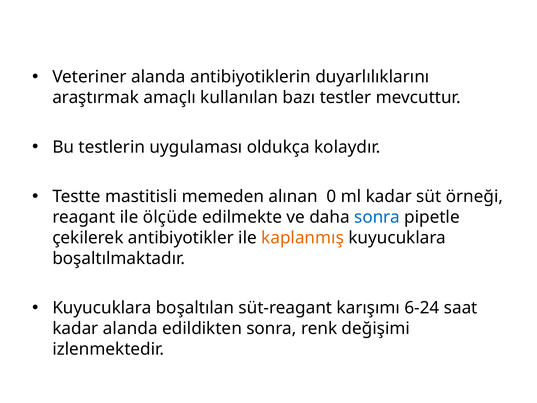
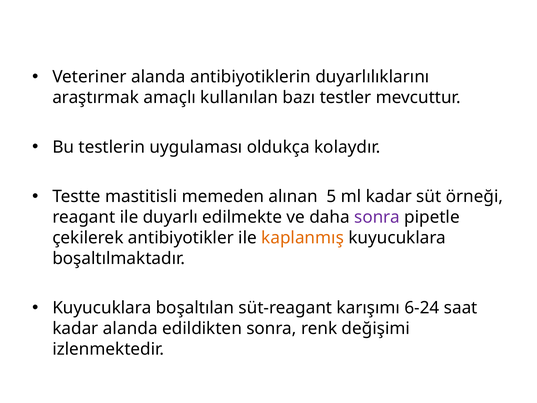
0: 0 -> 5 (332, 197)
ölçüde: ölçüde -> duyarlı (170, 217)
sonra colour: blue -> purple (377, 217)
